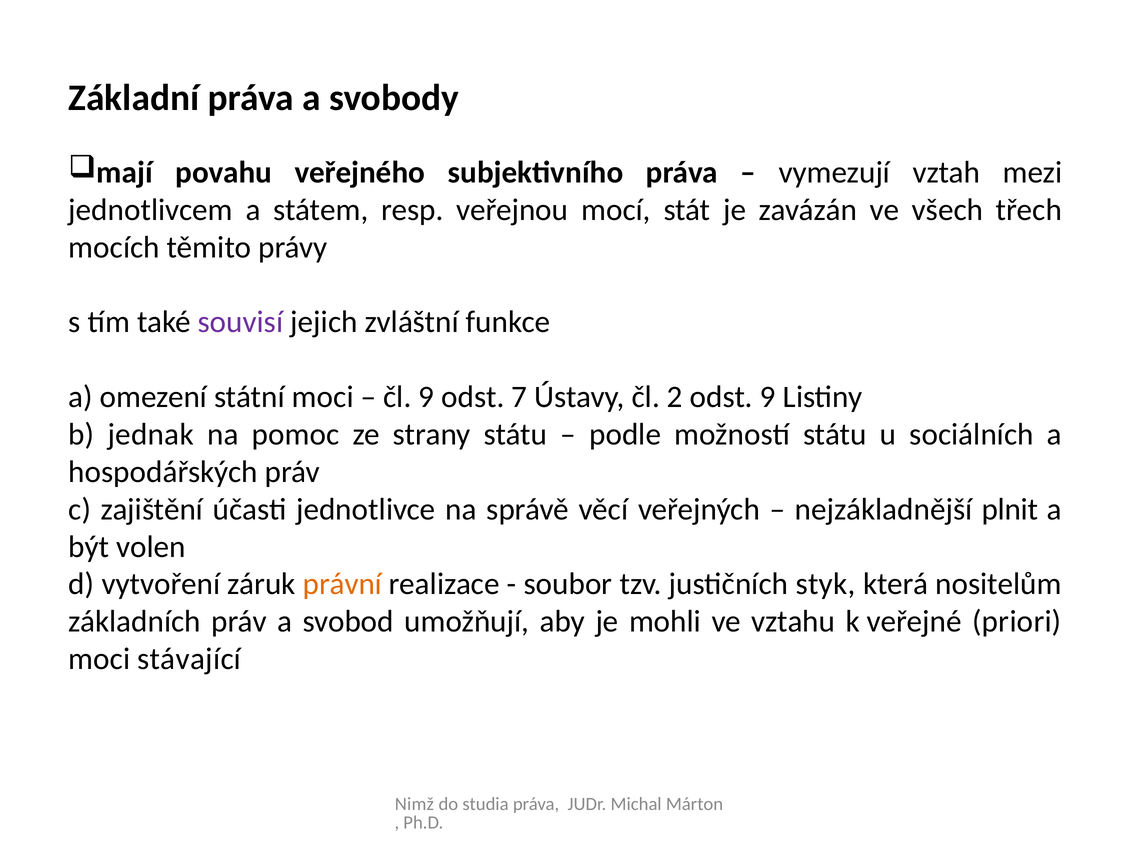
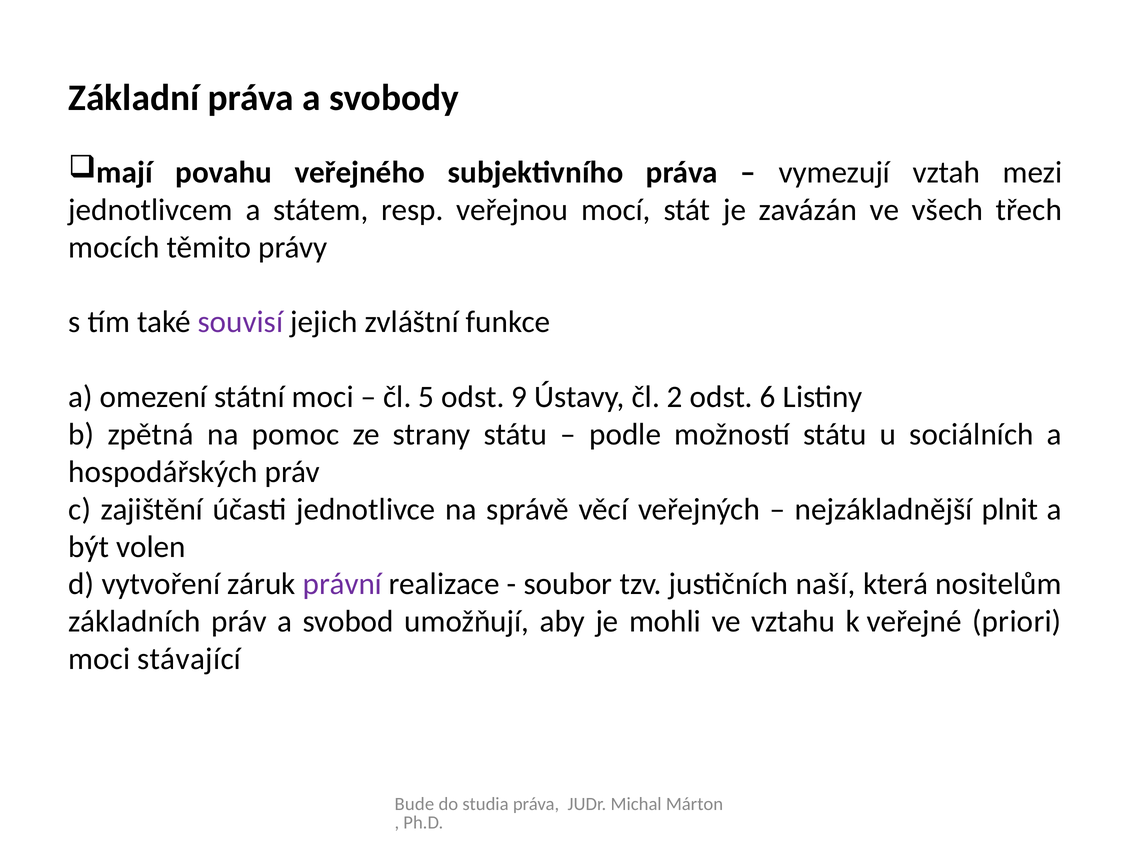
čl 9: 9 -> 5 (426, 397)
7: 7 -> 9 (519, 397)
odst 9: 9 -> 6 (768, 397)
jednak: jednak -> zpětná (151, 434)
právní colour: orange -> purple (342, 584)
styk: styk -> naší (826, 584)
Nimž: Nimž -> Bude (414, 803)
